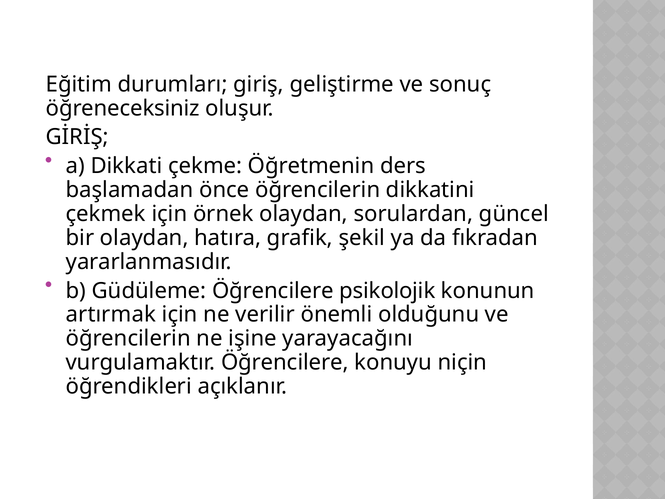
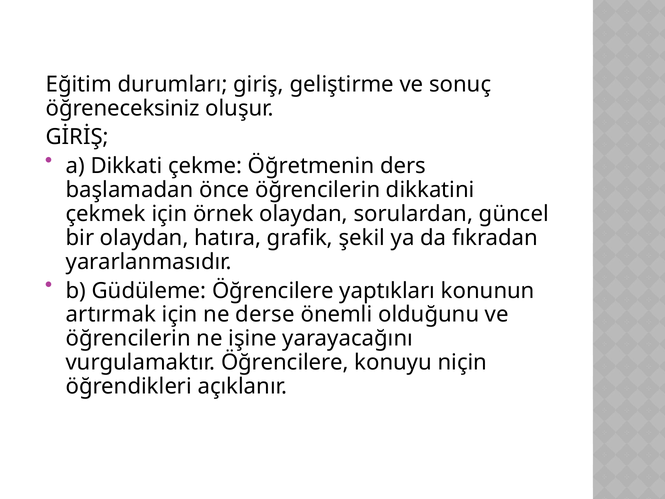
psikolojik: psikolojik -> yaptıkları (387, 291)
verilir: verilir -> derse (265, 315)
